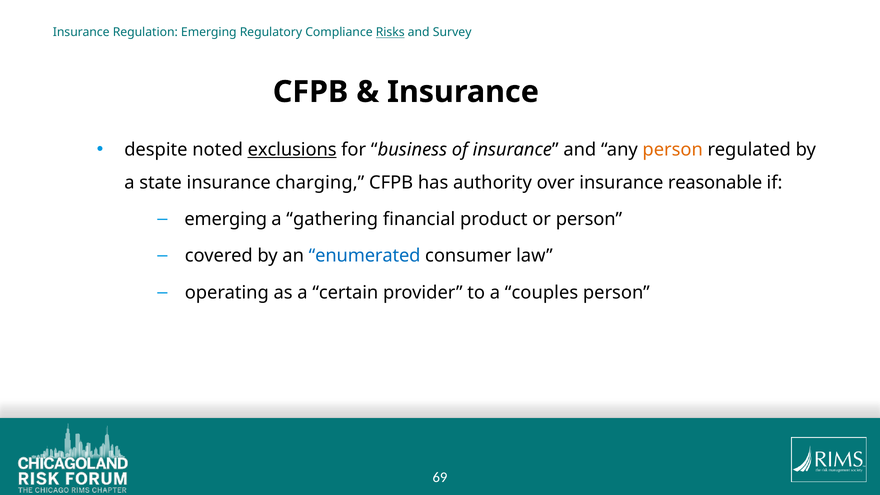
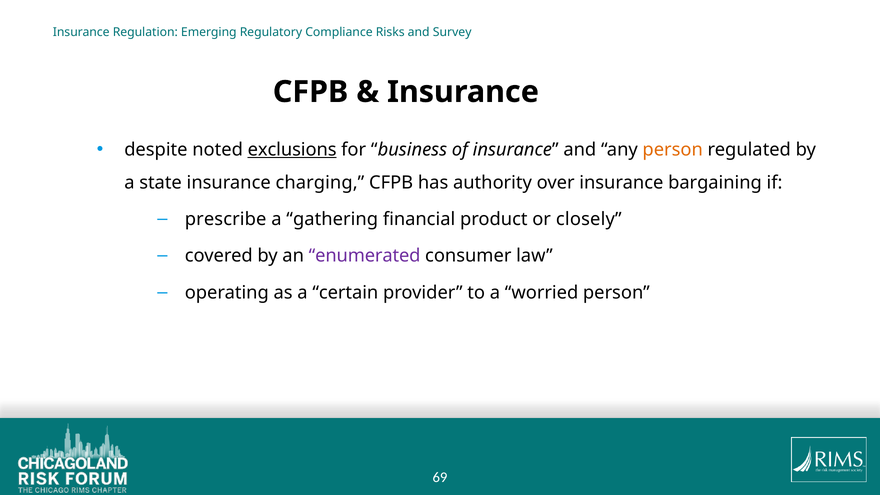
Risks underline: present -> none (390, 32)
reasonable: reasonable -> bargaining (715, 183)
emerging: emerging -> prescribe (226, 219)
or person: person -> closely (589, 219)
enumerated colour: blue -> purple (365, 256)
couples: couples -> worried (542, 293)
